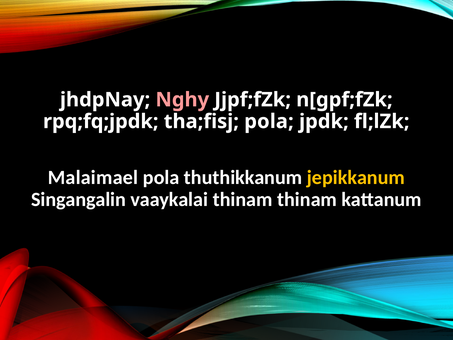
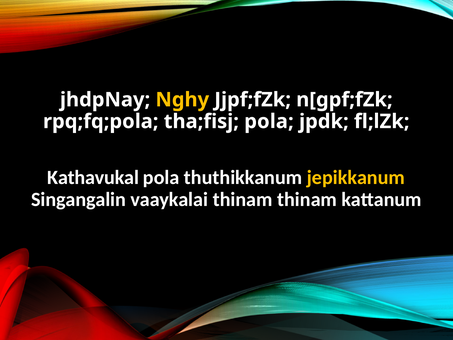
Nghy colour: pink -> yellow (182, 100)
rpq;fq;jpdk: rpq;fq;jpdk -> rpq;fq;pola (101, 121)
Malaimael: Malaimael -> Kathavukal (93, 177)
